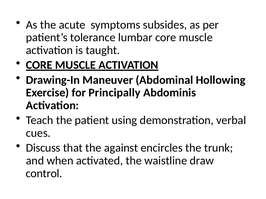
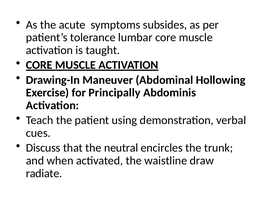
against: against -> neutral (121, 148)
control: control -> radiate (44, 174)
